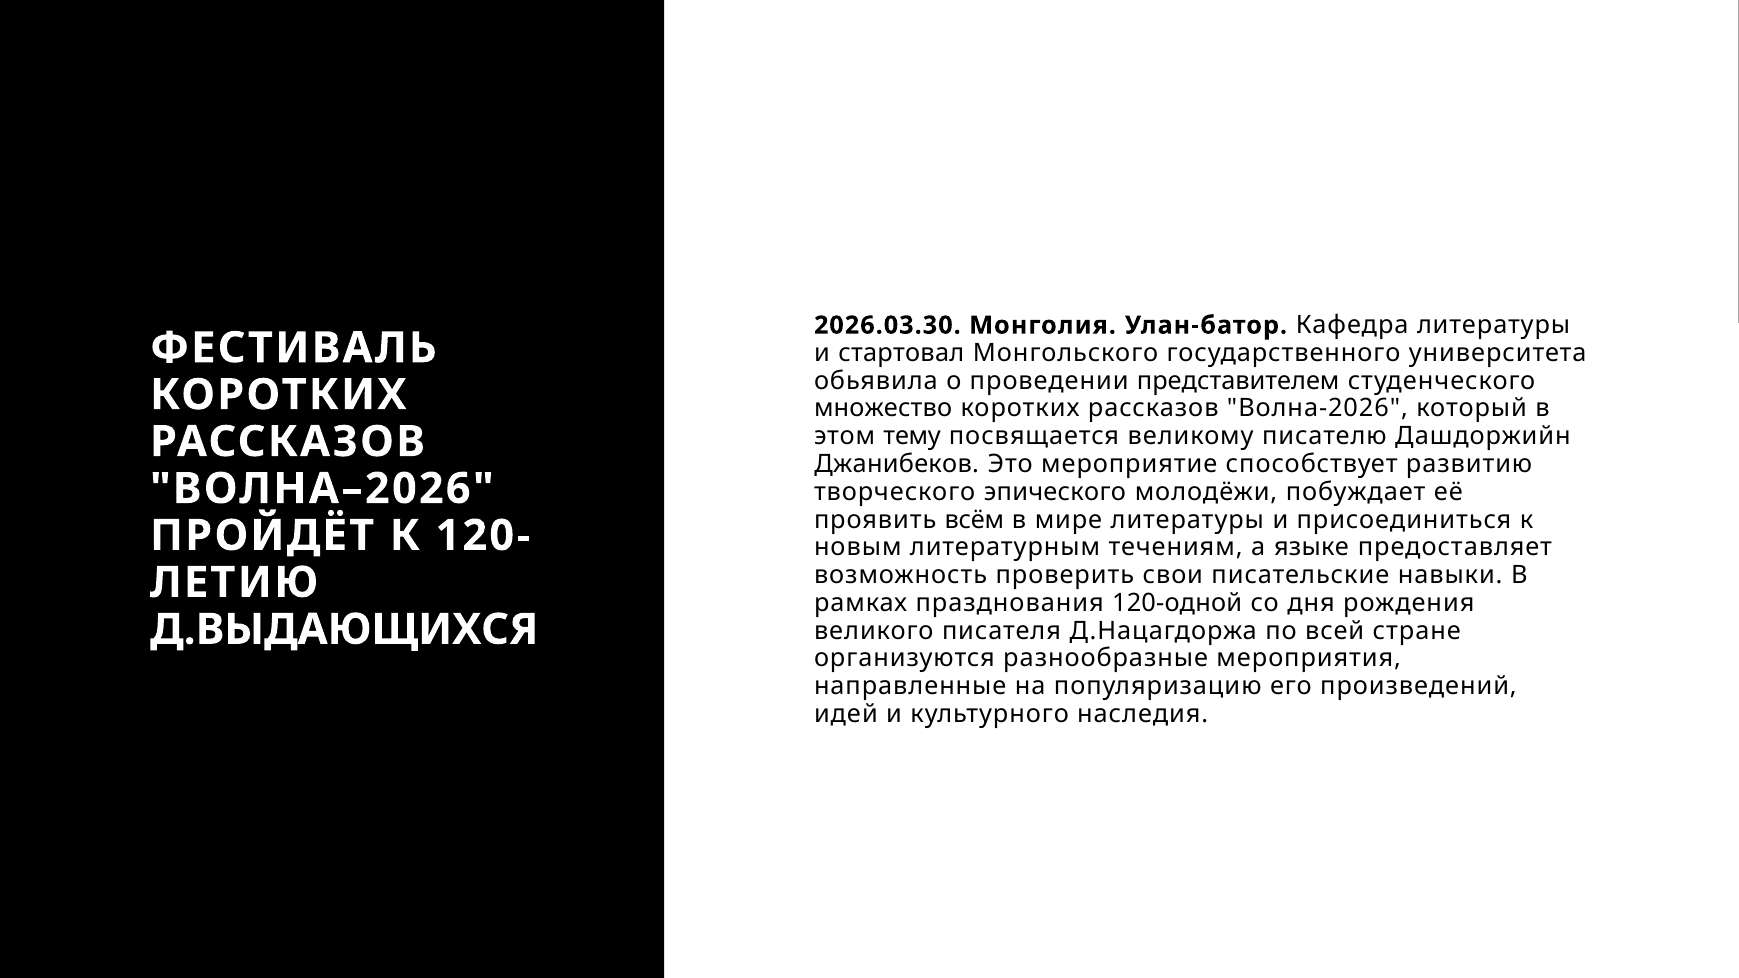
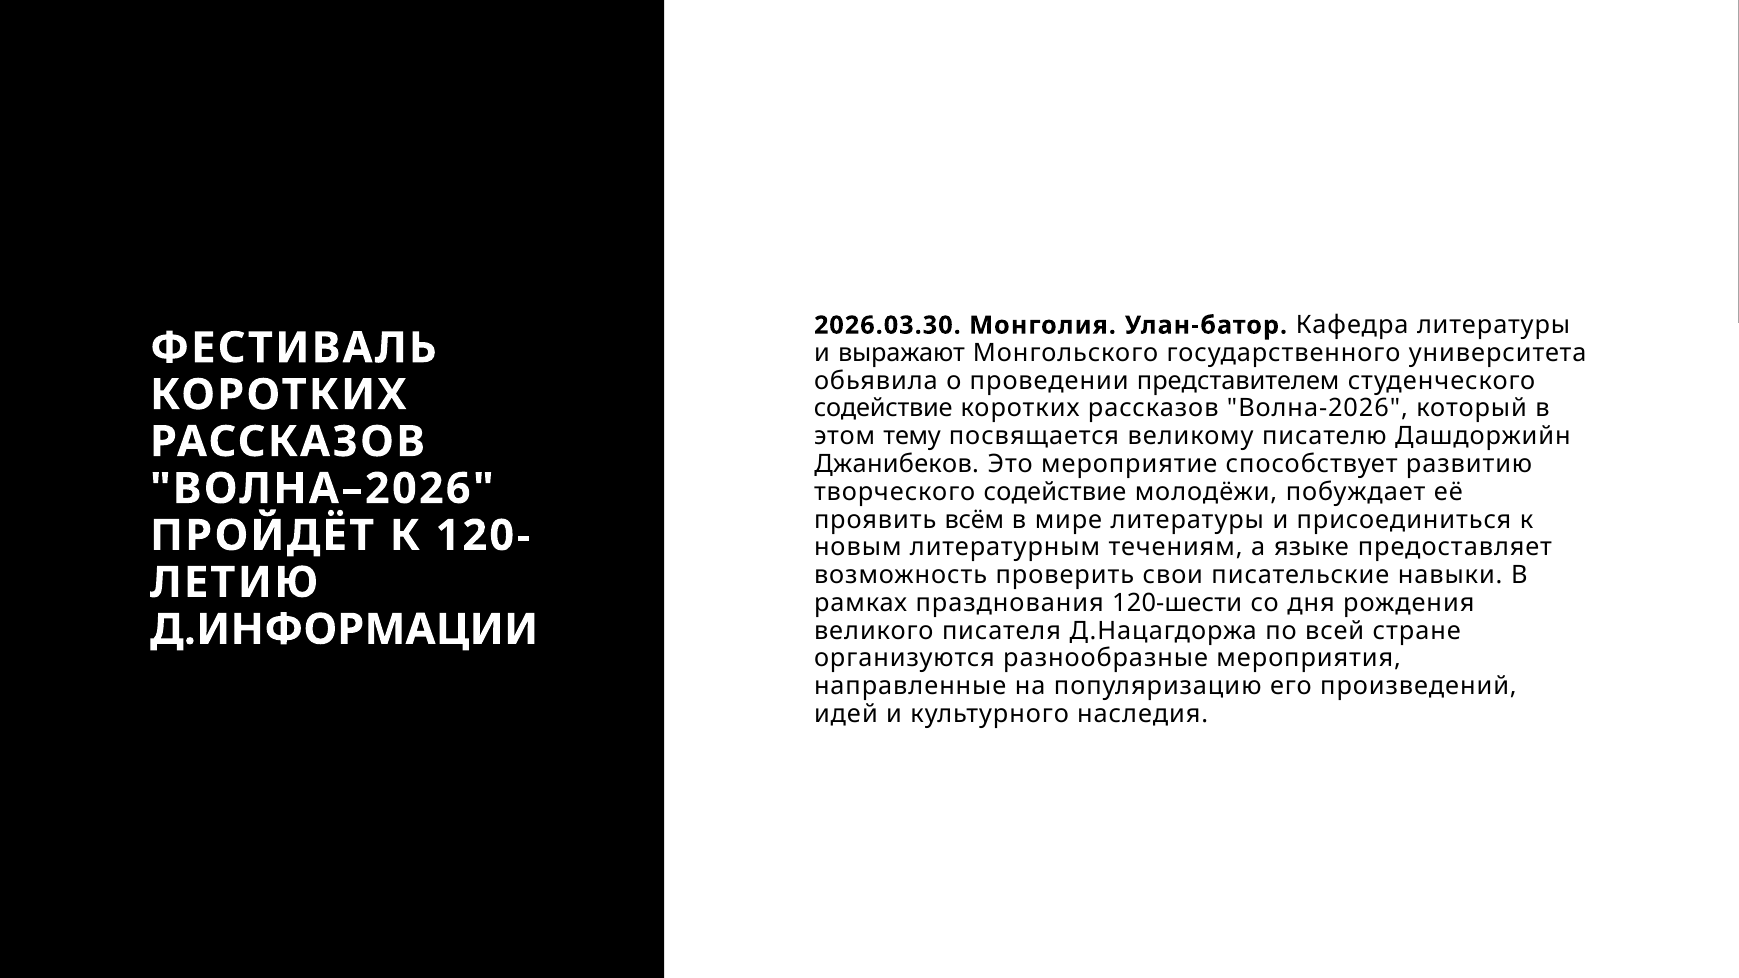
стартовал: стартовал -> выражают (902, 353)
множество: множество -> содействие (883, 409)
творческого эпического: эпического -> содействие (1055, 492)
120-одной: 120-одной -> 120-шести (1177, 603)
Д.ВЫДАЮЩИХСЯ: Д.ВЫДАЮЩИХСЯ -> Д.ИНФОРМАЦИИ (344, 630)
